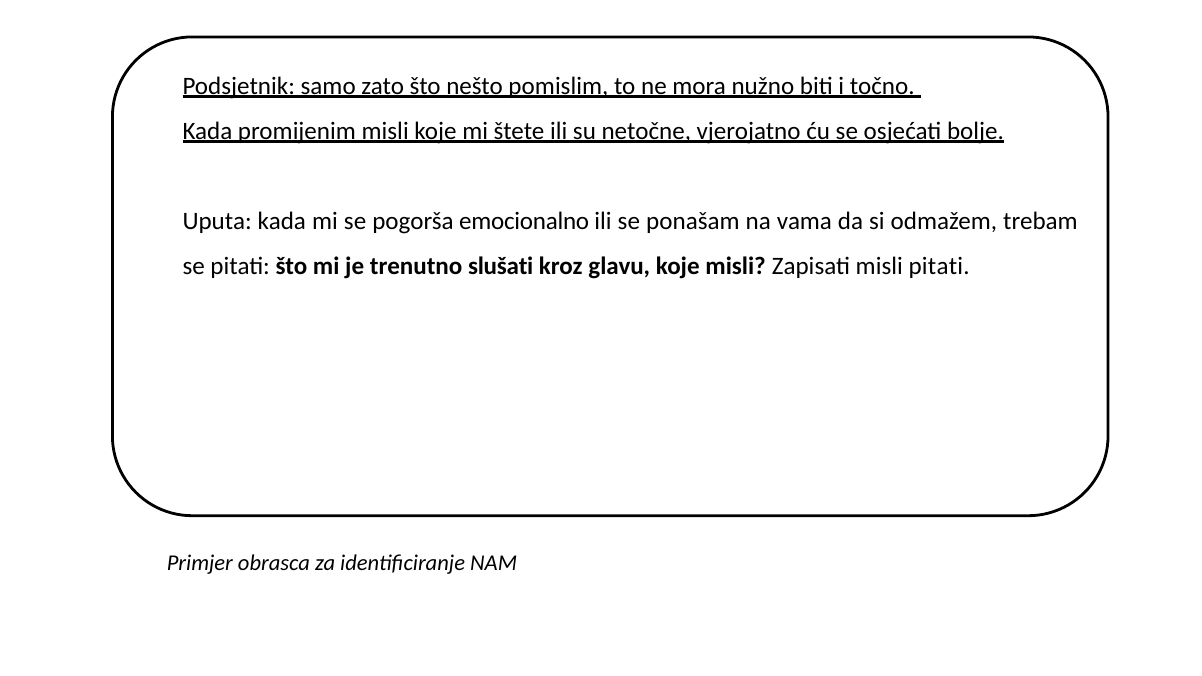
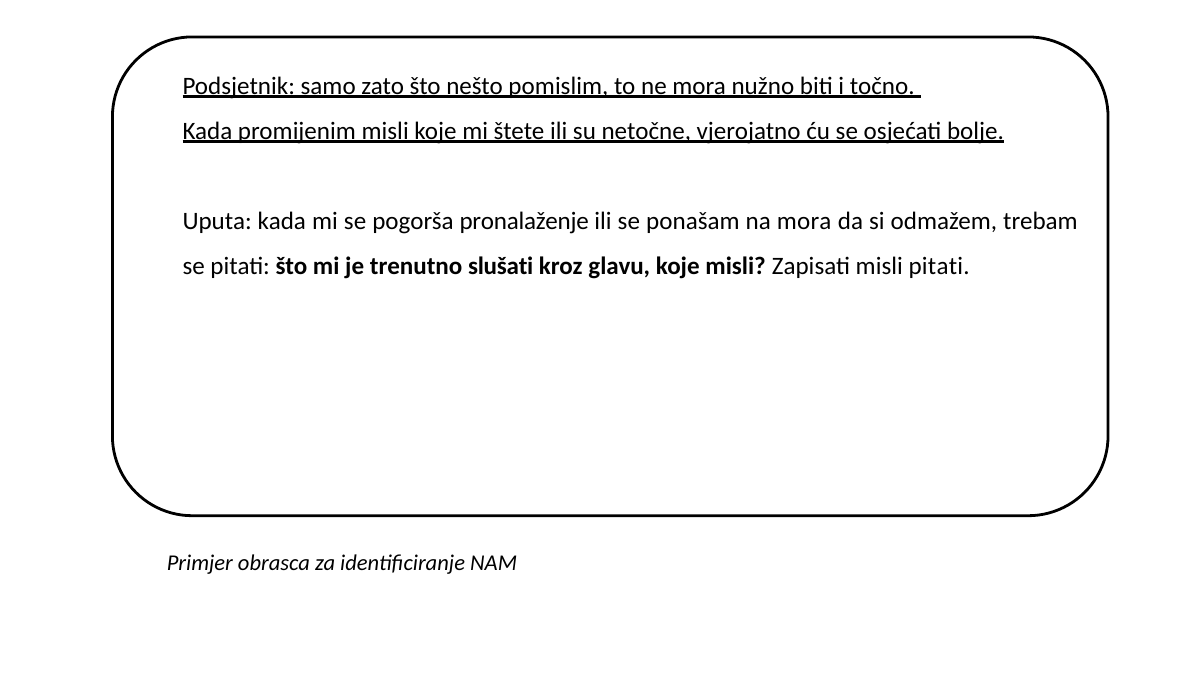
emocionalno: emocionalno -> pronalaženje (524, 221)
na vama: vama -> mora (804, 221)
